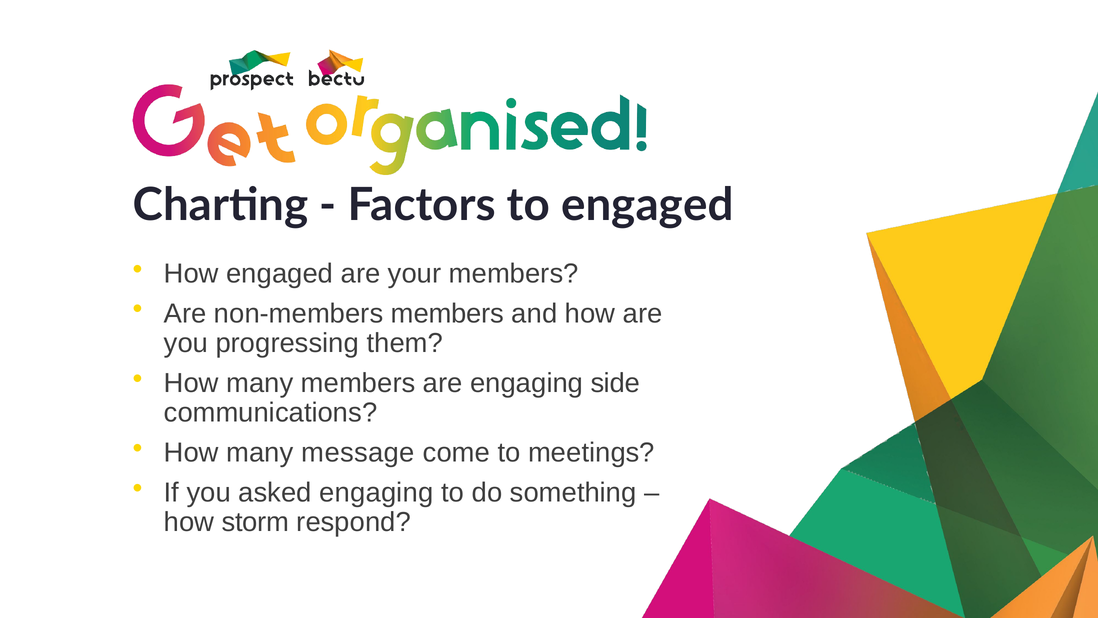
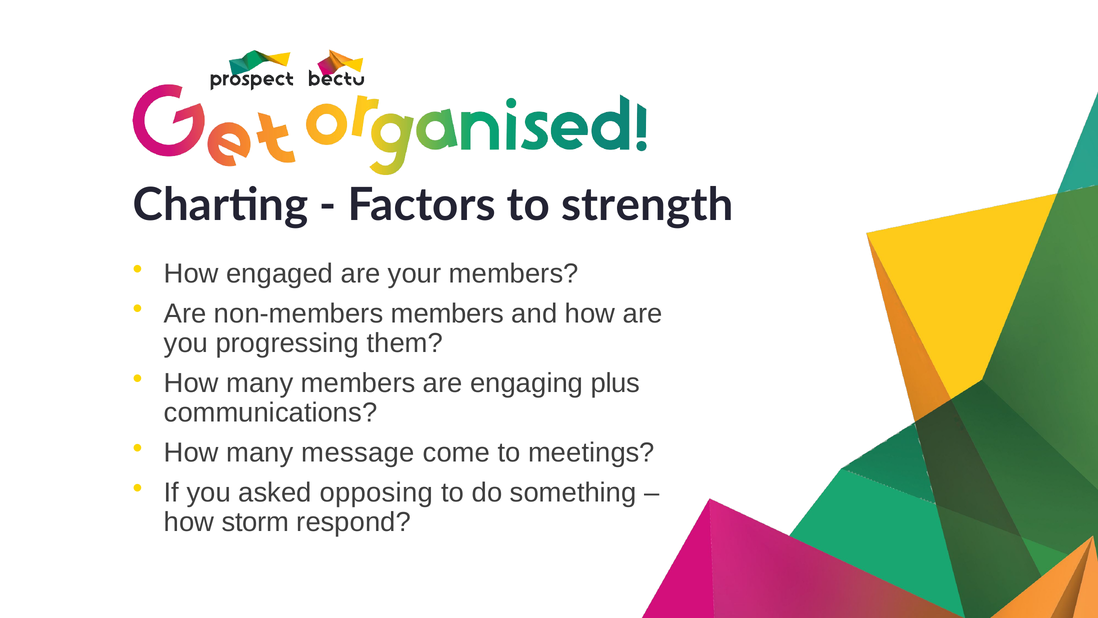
to engaged: engaged -> strength (647, 205)
side: side -> plus (615, 383)
asked engaging: engaging -> opposing (376, 492)
